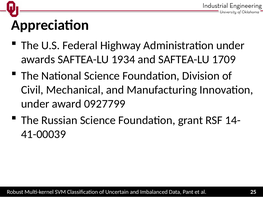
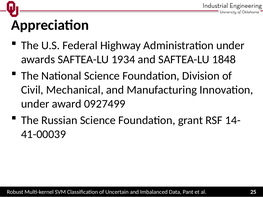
1709: 1709 -> 1848 (224, 60)
0927799: 0927799 -> 0927499 (105, 104)
